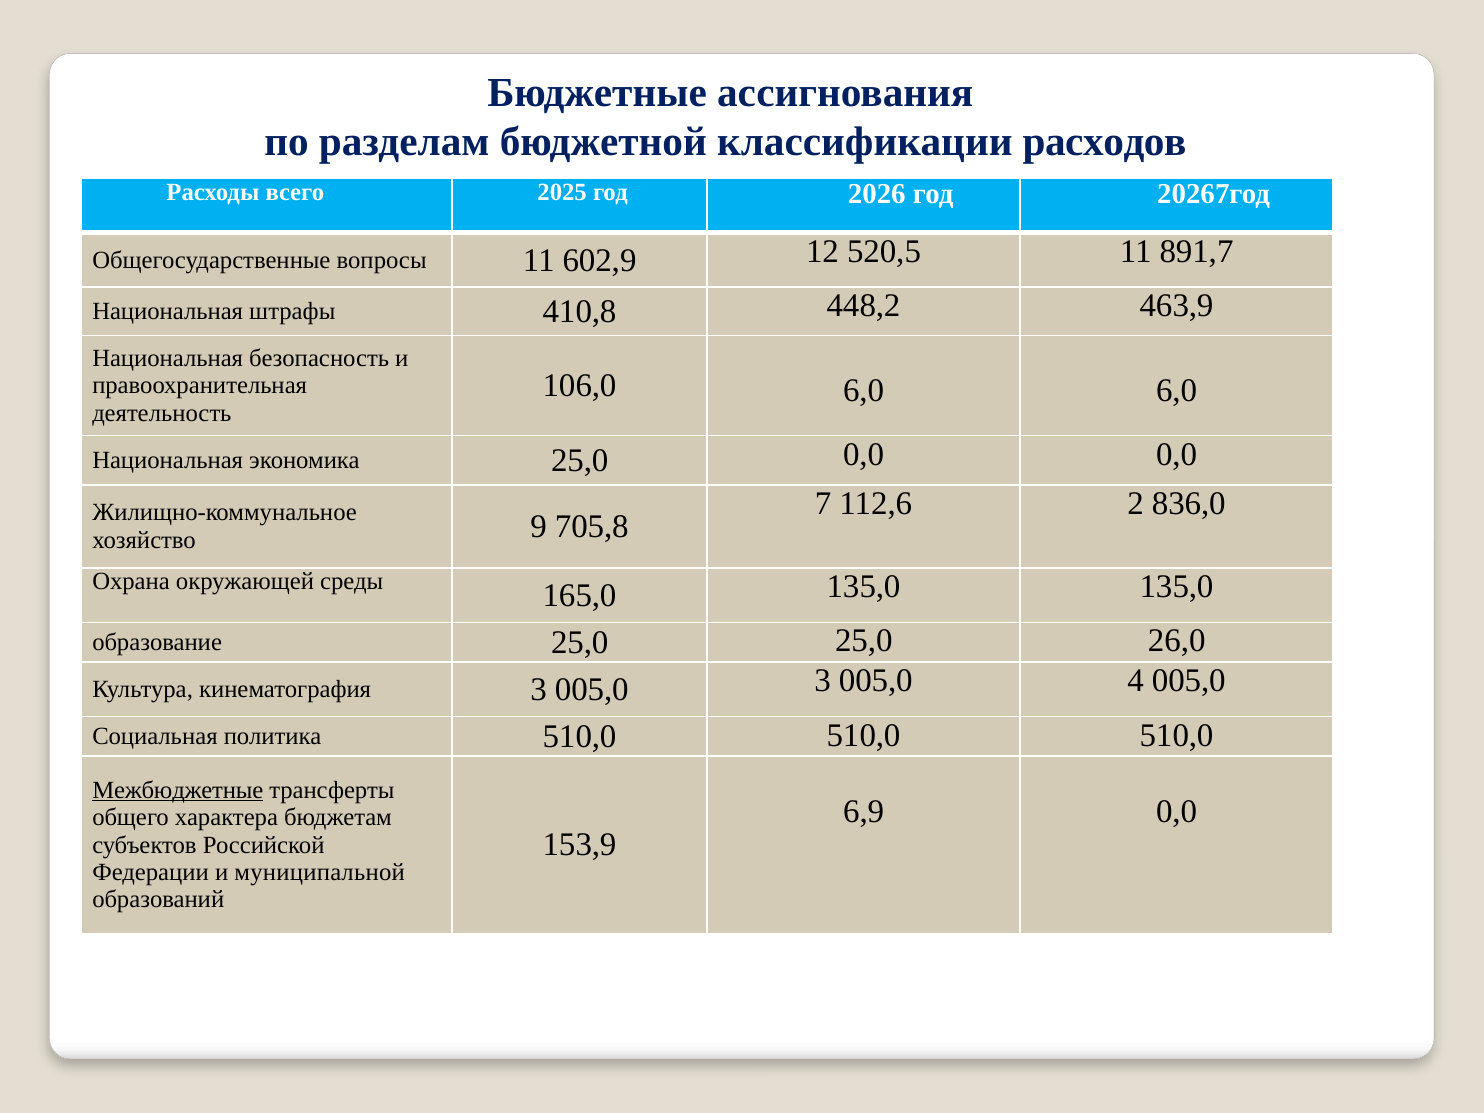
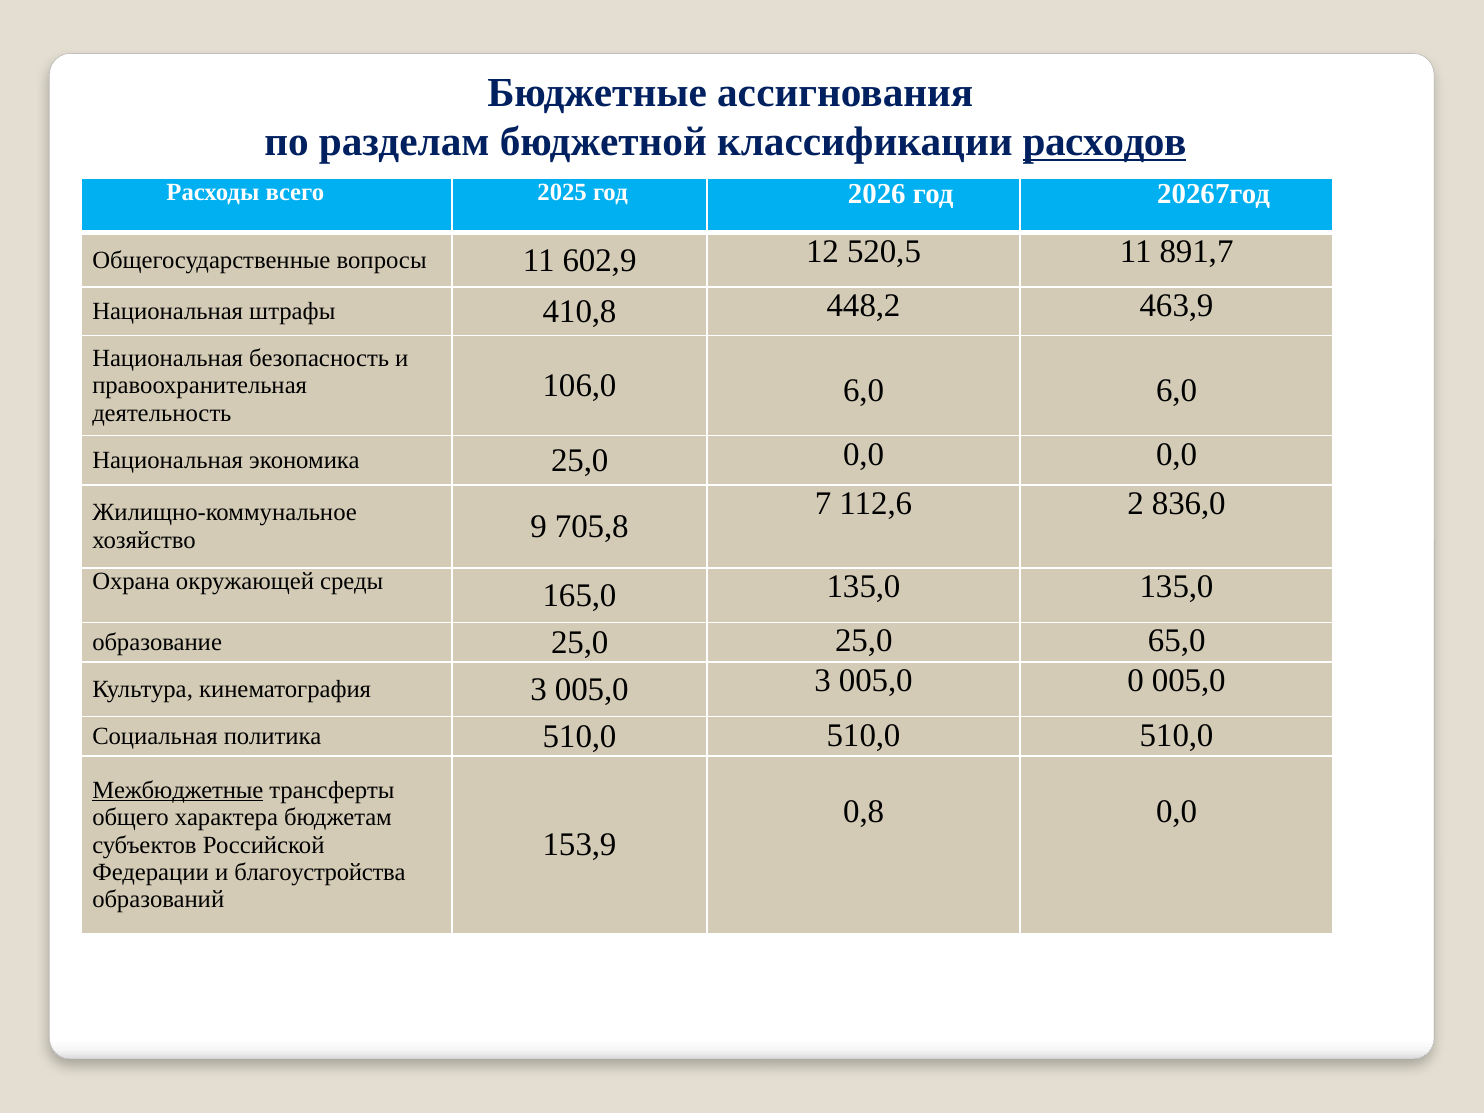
расходов underline: none -> present (1104, 142)
26,0: 26,0 -> 65,0 (1177, 641)
4: 4 -> 0 (1136, 681)
6,9: 6,9 -> 0,8 (864, 811)
муниципальной: муниципальной -> благоустройства (320, 872)
